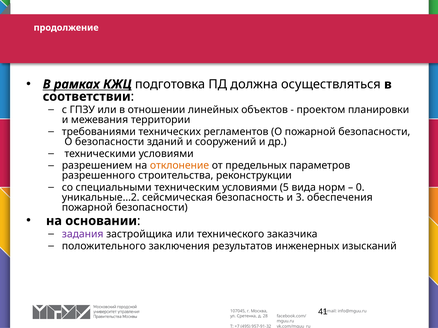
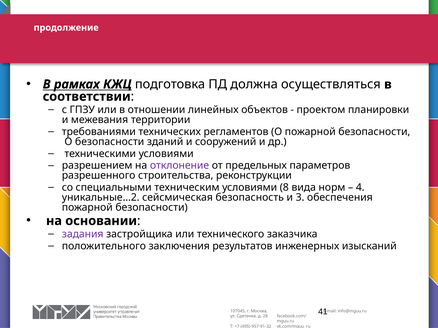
отклонение colour: orange -> purple (180, 166)
5: 5 -> 8 (284, 188)
0: 0 -> 4 (360, 188)
